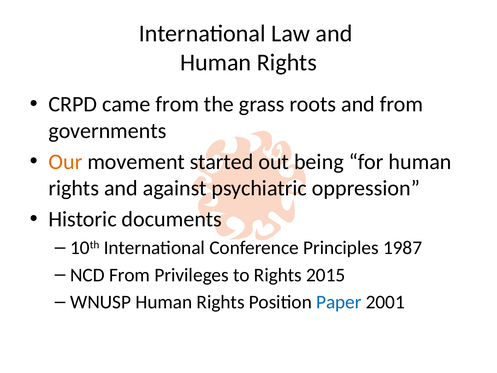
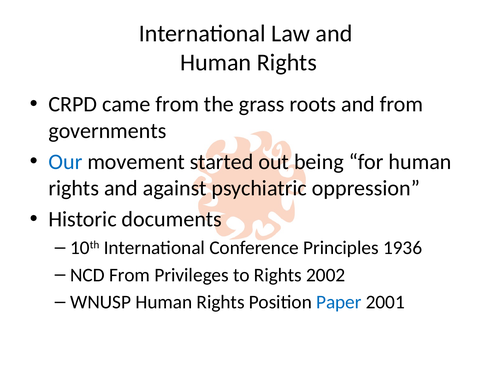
Our colour: orange -> blue (65, 162)
1987: 1987 -> 1936 (403, 248)
2015: 2015 -> 2002 (326, 275)
